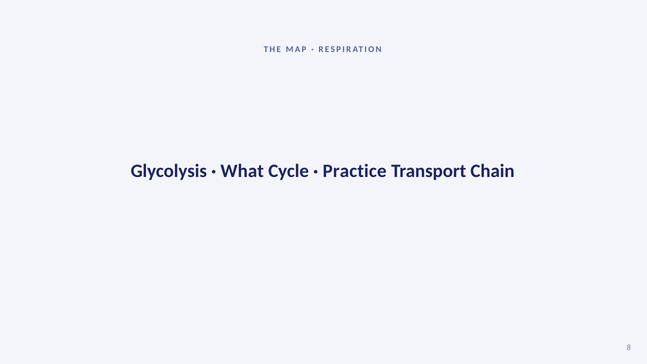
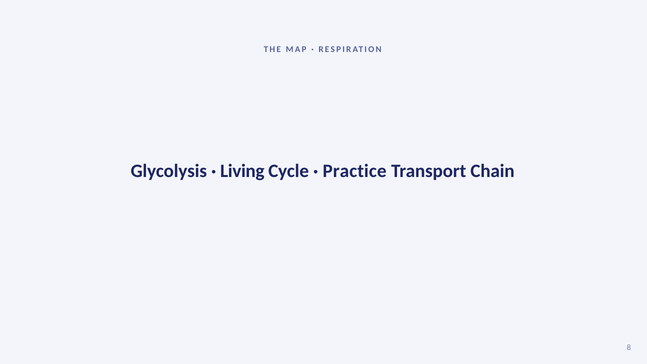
What: What -> Living (242, 171)
